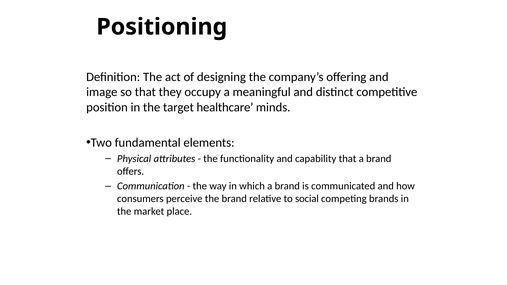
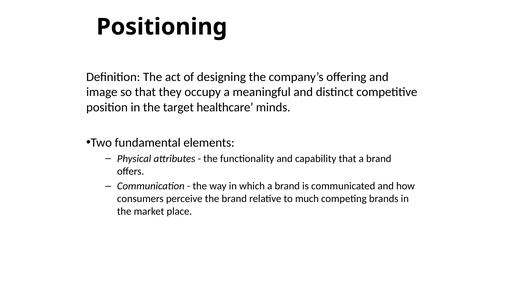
social: social -> much (307, 199)
